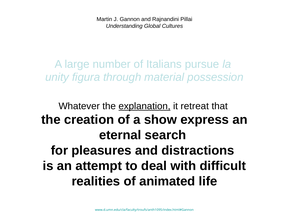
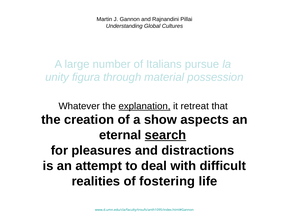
express: express -> aspects (205, 120)
search underline: none -> present (165, 136)
animated: animated -> fostering (167, 182)
